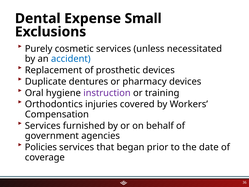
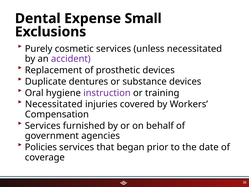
accident colour: blue -> purple (71, 59)
pharmacy: pharmacy -> substance (145, 81)
Orthodontics: Orthodontics -> Necessitated (54, 104)
